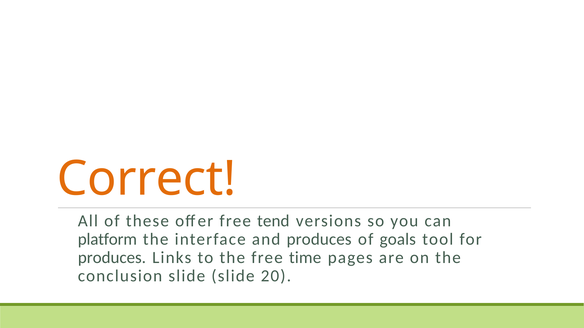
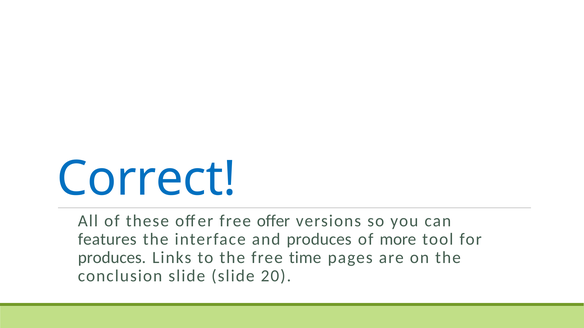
Correct colour: orange -> blue (147, 179)
free tend: tend -> offer (273, 221)
platform: platform -> features (107, 240)
goals: goals -> more (398, 240)
